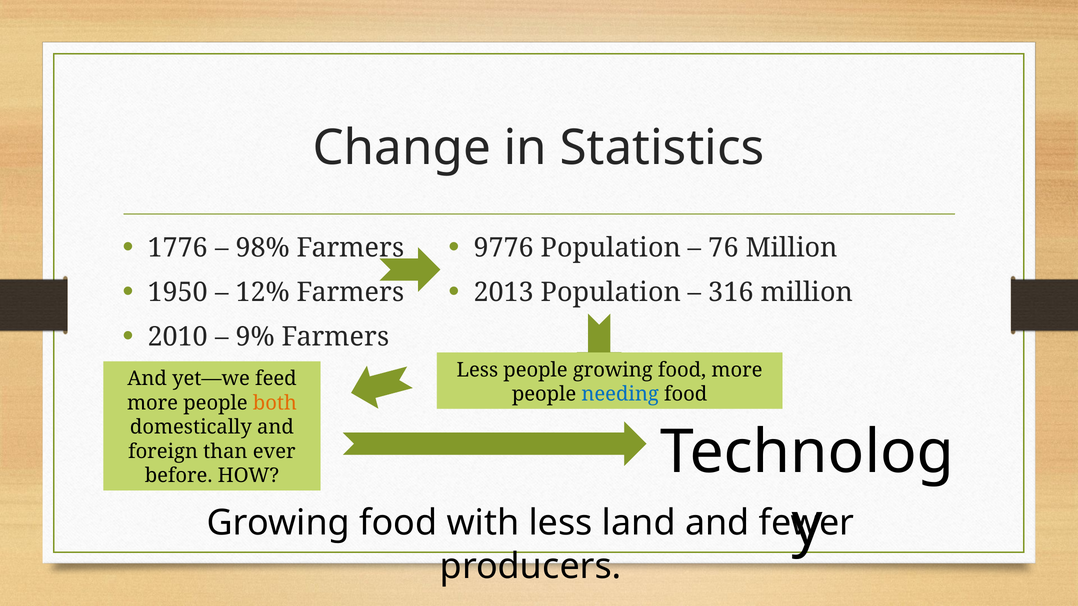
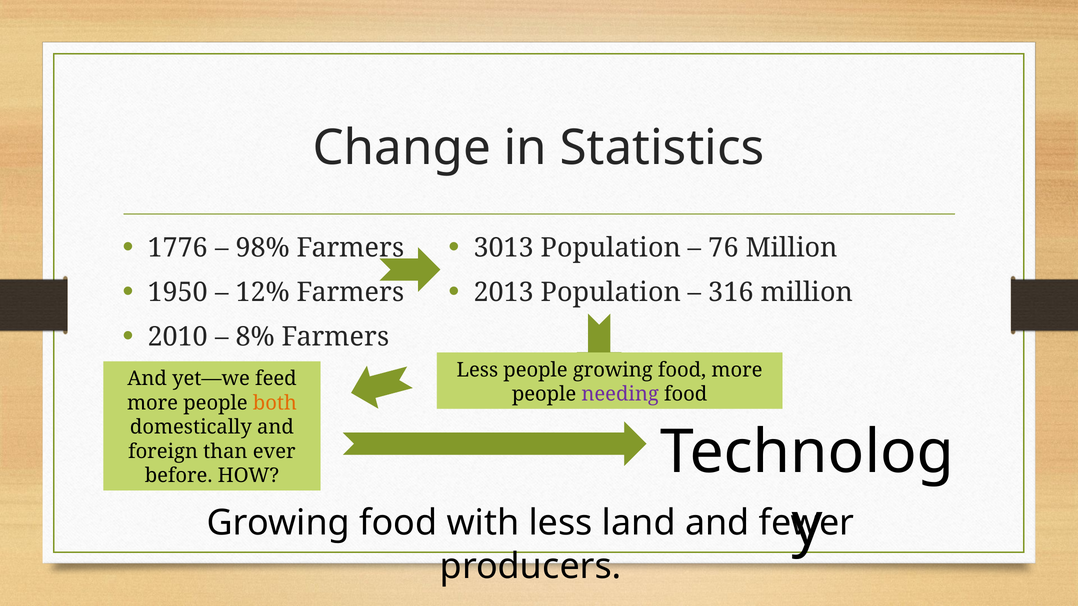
9776: 9776 -> 3013 (504, 248)
9%: 9% -> 8% (255, 337)
needing colour: blue -> purple (620, 394)
